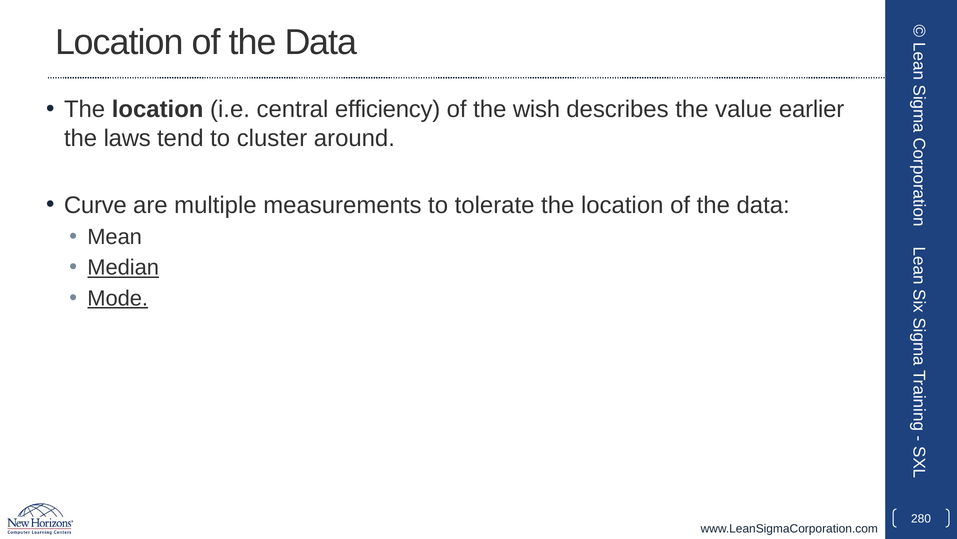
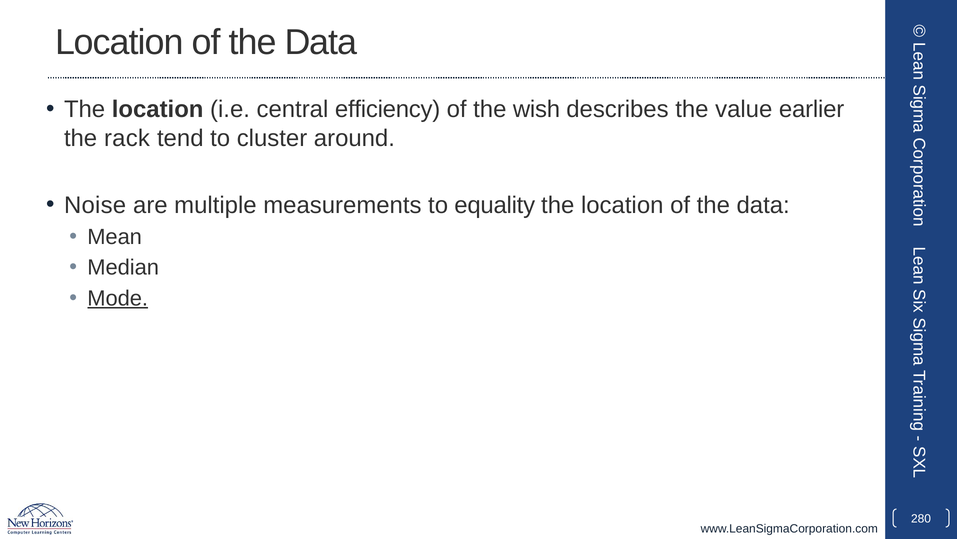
laws: laws -> rack (127, 138)
Curve: Curve -> Noise (95, 205)
tolerate: tolerate -> equality (495, 205)
Median underline: present -> none (123, 267)
